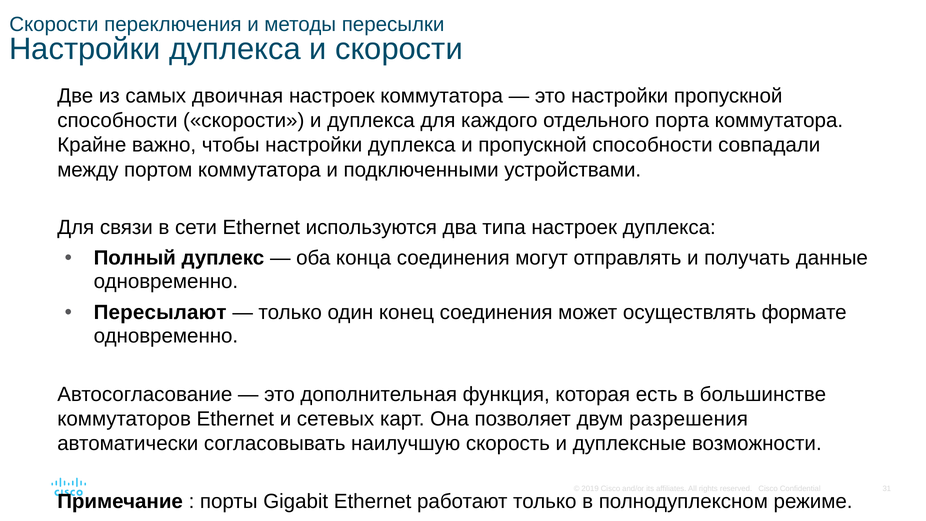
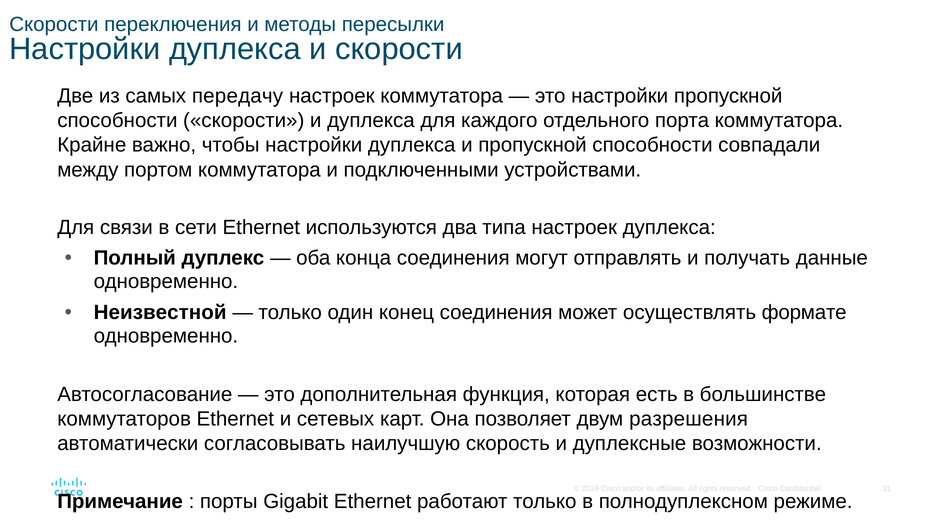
двоичная: двоичная -> передачу (238, 96)
Пересылают: Пересылают -> Неизвестной (160, 313)
